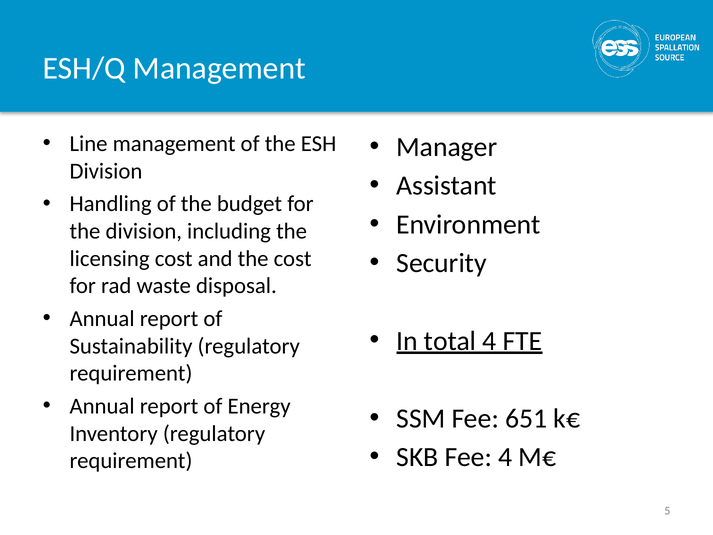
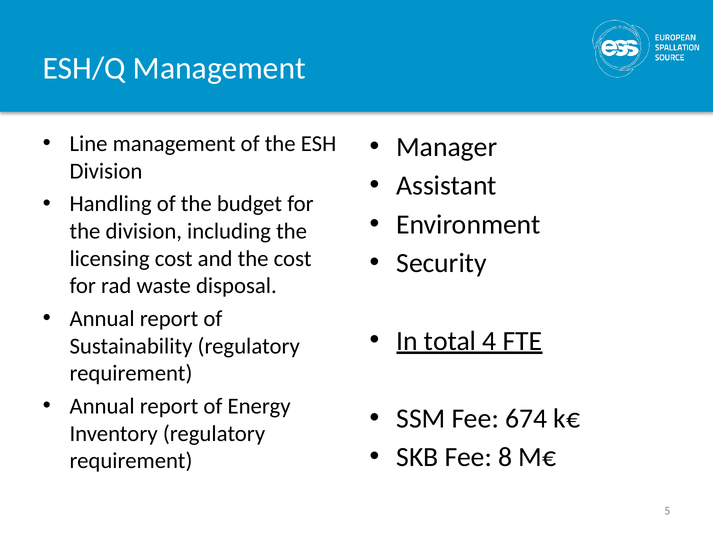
651: 651 -> 674 (526, 418)
Fee 4: 4 -> 8 (505, 457)
